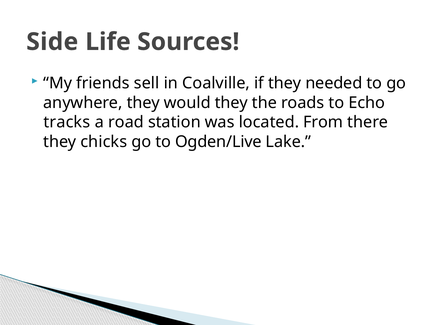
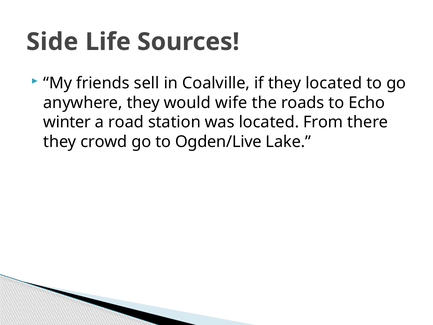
they needed: needed -> located (334, 83)
would they: they -> wife (231, 103)
tracks: tracks -> winter (67, 122)
chicks: chicks -> crowd (104, 142)
